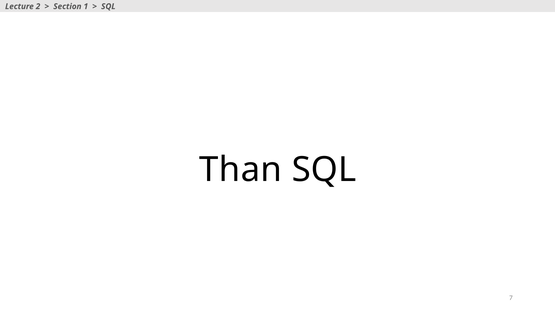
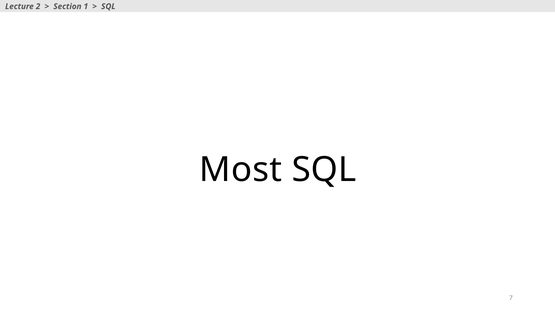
Than: Than -> Most (241, 170)
